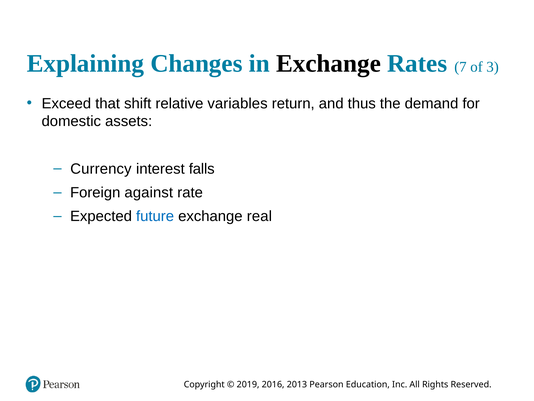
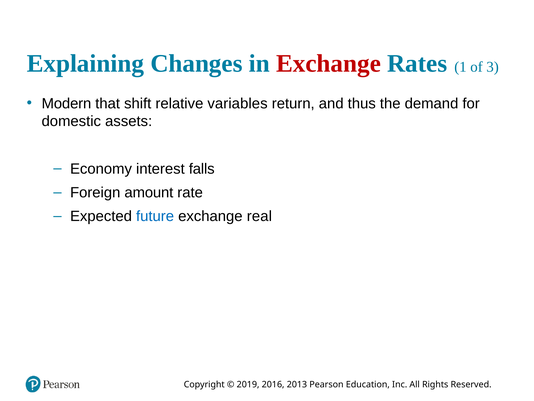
Exchange colour: black -> red (329, 63)
7: 7 -> 1 (460, 67)
Exceed: Exceed -> Modern (66, 103)
Currency: Currency -> Economy (101, 169)
against: against -> amount (149, 192)
